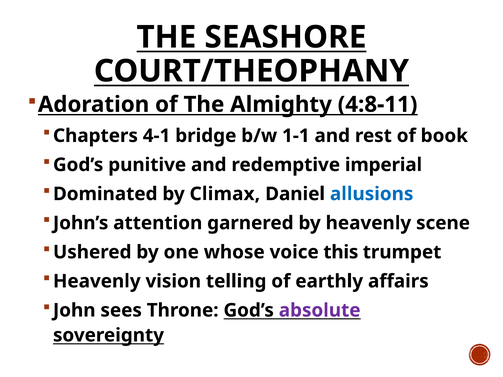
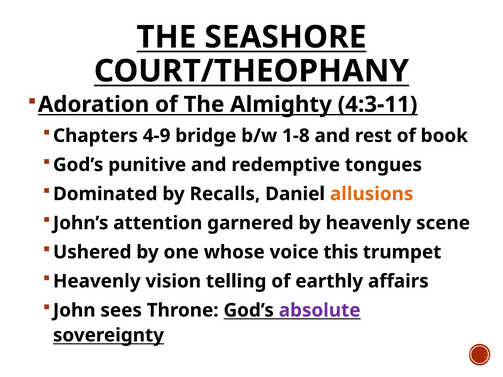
4:8-11: 4:8-11 -> 4:3-11 (378, 105)
4-1: 4-1 -> 4-9 (157, 136)
1-1: 1-1 -> 1-8 (296, 136)
imperial: imperial -> tongues (383, 165)
Climax: Climax -> Recalls (225, 194)
allusions colour: blue -> orange (372, 194)
